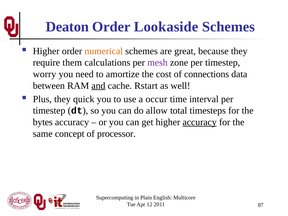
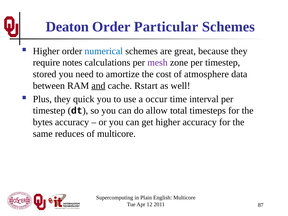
Lookaside: Lookaside -> Particular (166, 27)
numerical colour: orange -> blue (104, 51)
them: them -> notes (72, 63)
worry: worry -> stored (45, 74)
connections: connections -> atmosphere (207, 74)
accuracy underline: present -> none (200, 122)
concept: concept -> reduces (70, 134)
of processor: processor -> multicore (116, 134)
